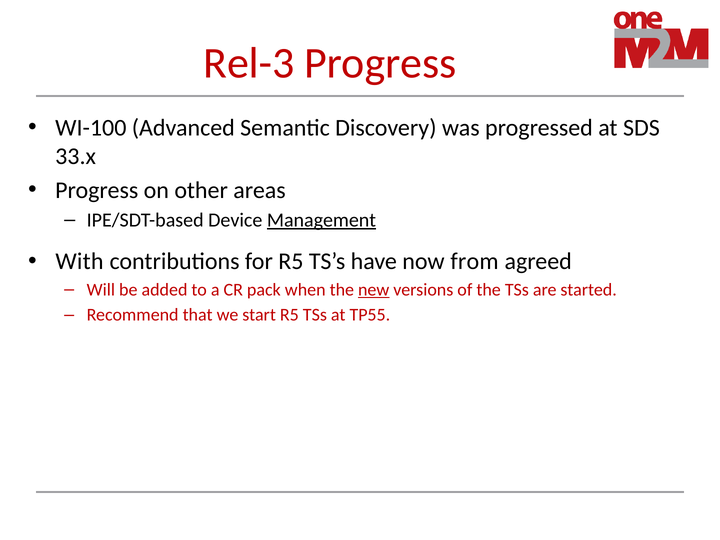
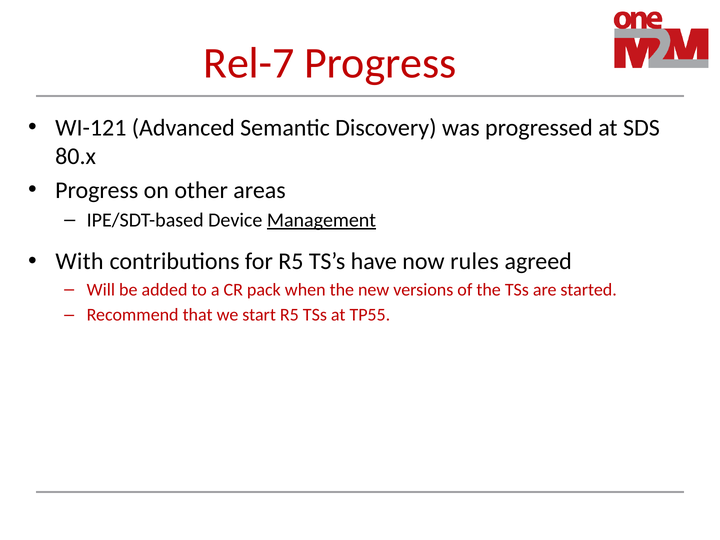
Rel-3: Rel-3 -> Rel-7 (249, 63)
WI-100: WI-100 -> WI-121 (91, 128)
33.x: 33.x -> 80.x (76, 156)
from: from -> rules (475, 261)
new underline: present -> none (374, 290)
